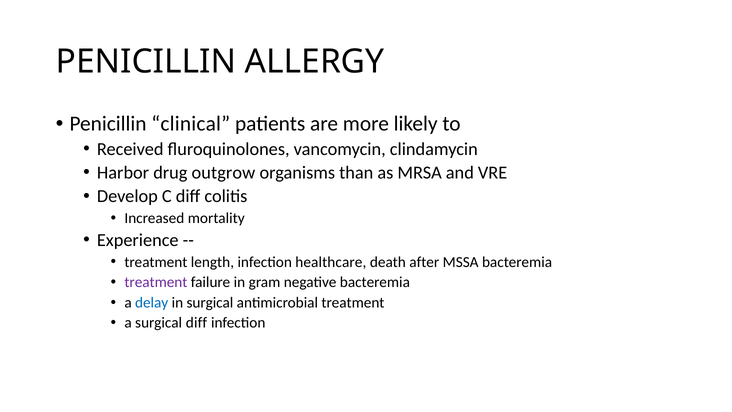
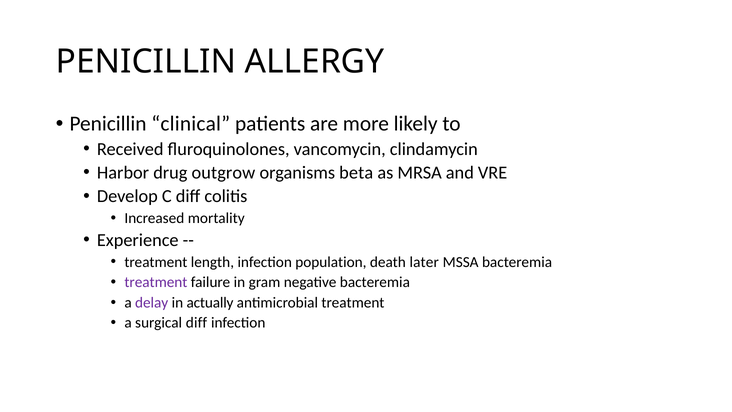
than: than -> beta (356, 173)
healthcare: healthcare -> population (331, 262)
after: after -> later (424, 262)
delay colour: blue -> purple (152, 302)
in surgical: surgical -> actually (210, 302)
